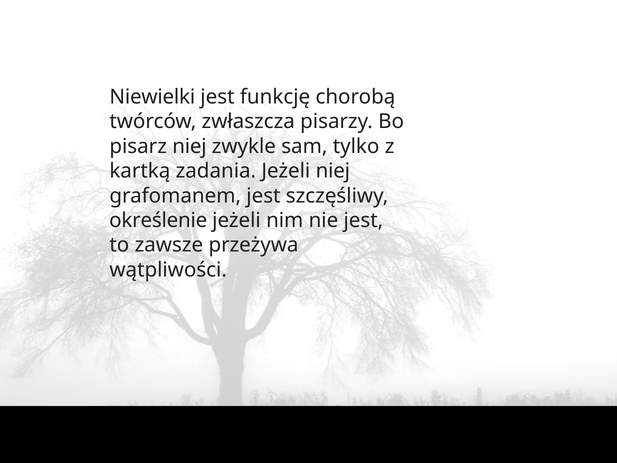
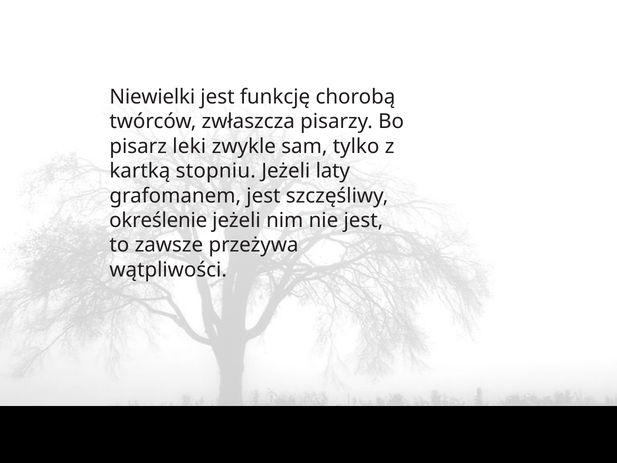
pisarz niej: niej -> leki (189, 146)
zadania: zadania -> stopniu (216, 171)
Jeżeli niej: niej -> laty (333, 171)
